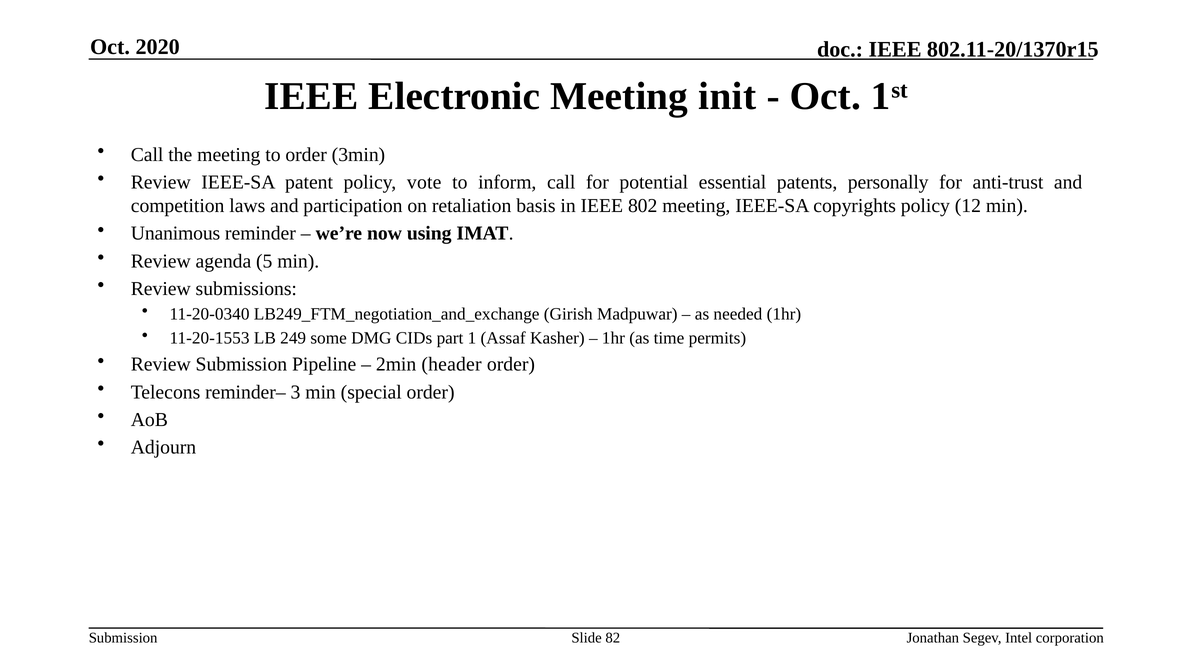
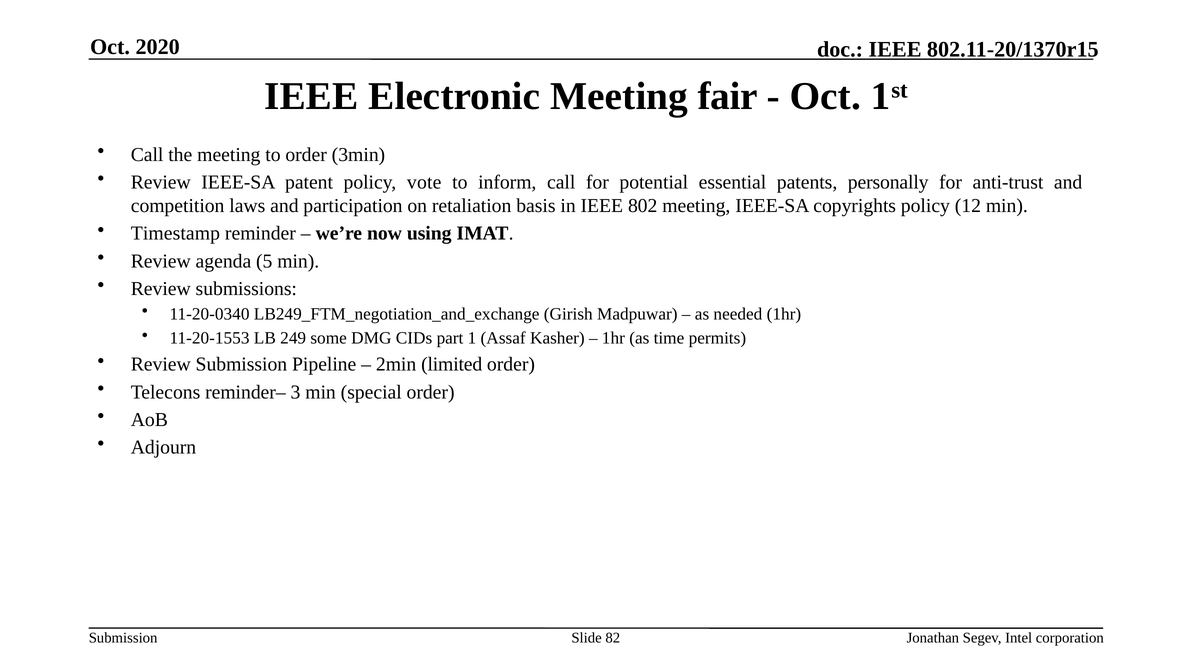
init: init -> fair (728, 96)
Unanimous: Unanimous -> Timestamp (175, 233)
header: header -> limited (452, 364)
